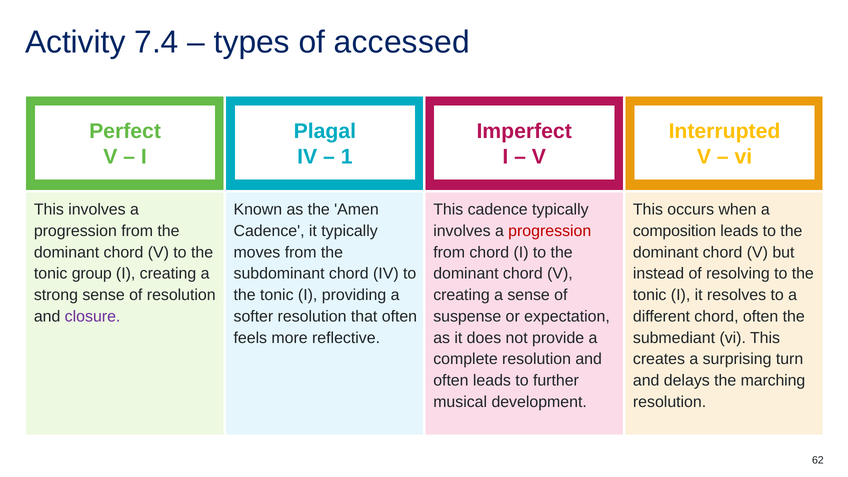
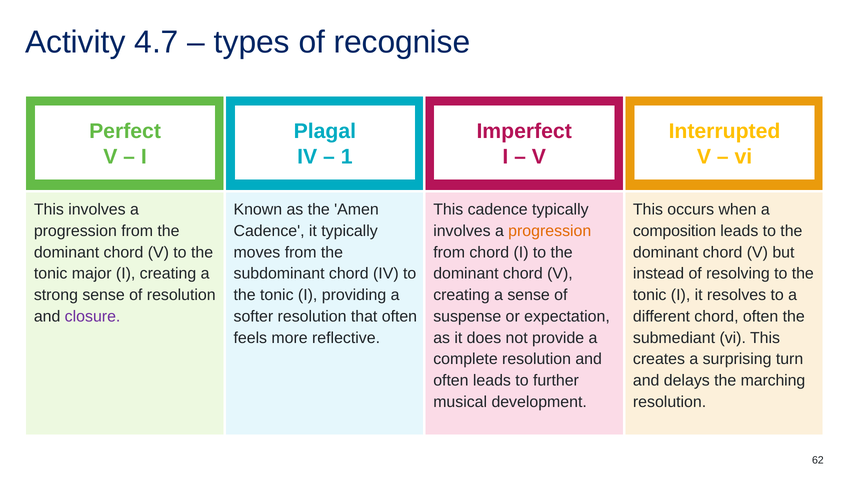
7.4: 7.4 -> 4.7 (157, 42)
accessed: accessed -> recognise (402, 42)
progression colour: red -> orange (550, 231)
group: group -> major (92, 274)
